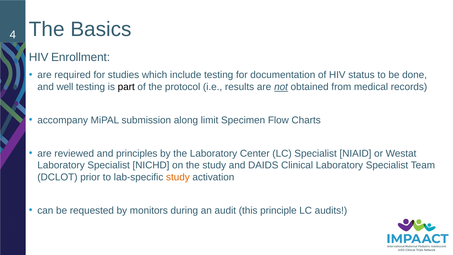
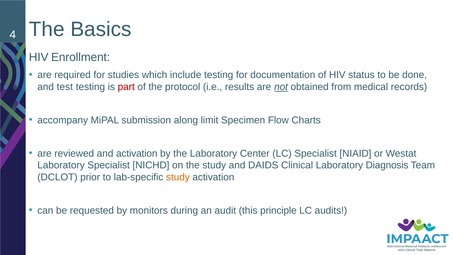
well: well -> test (65, 87)
part colour: black -> red (126, 87)
and principles: principles -> activation (137, 153)
Clinical Laboratory Specialist: Specialist -> Diagnosis (387, 165)
